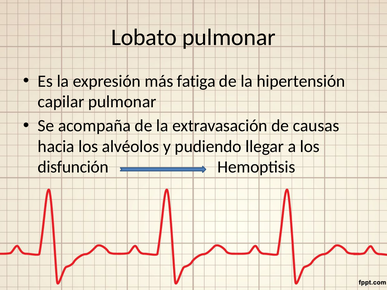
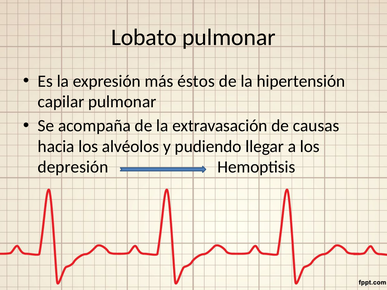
fatiga: fatiga -> éstos (196, 81)
disfunción: disfunción -> depresión (73, 167)
